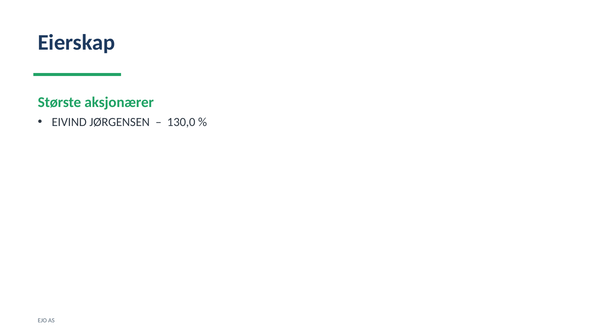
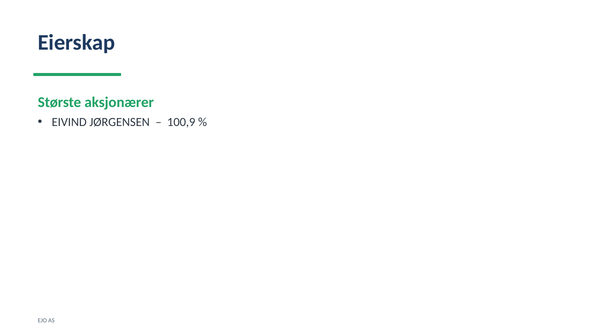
130,0: 130,0 -> 100,9 (181, 122)
